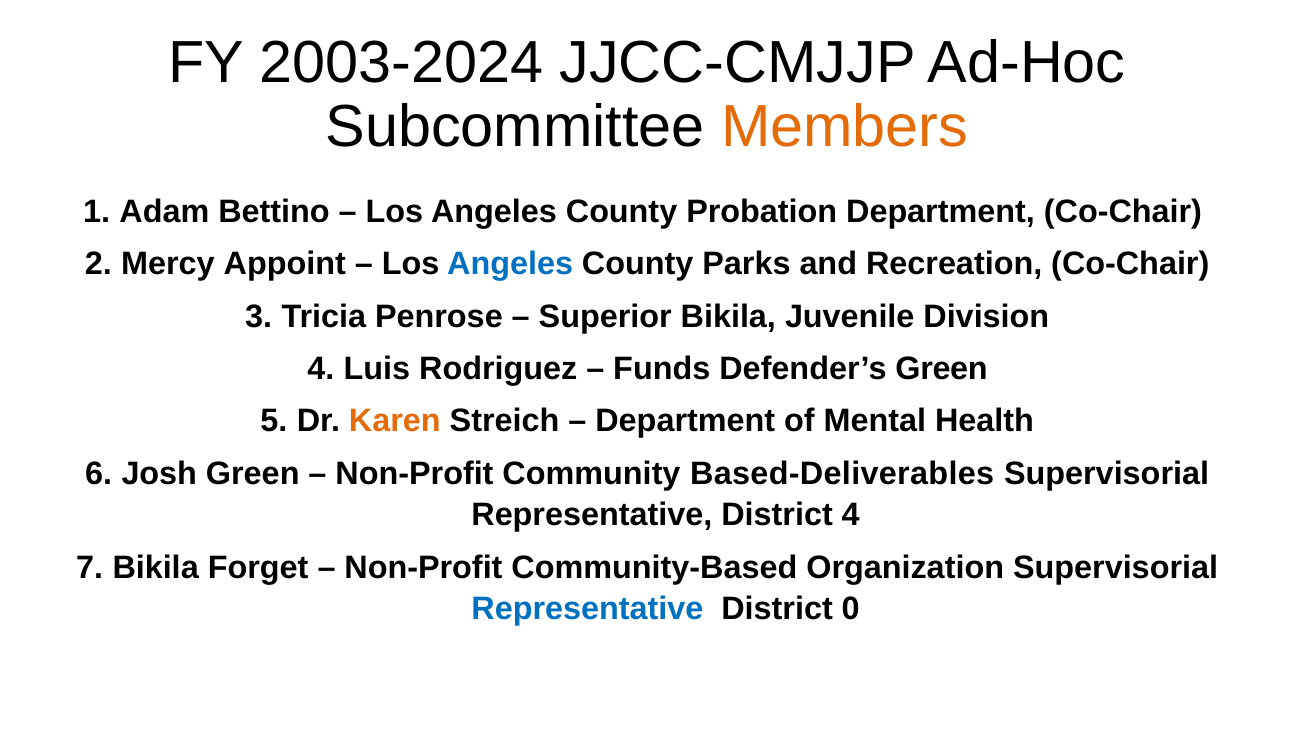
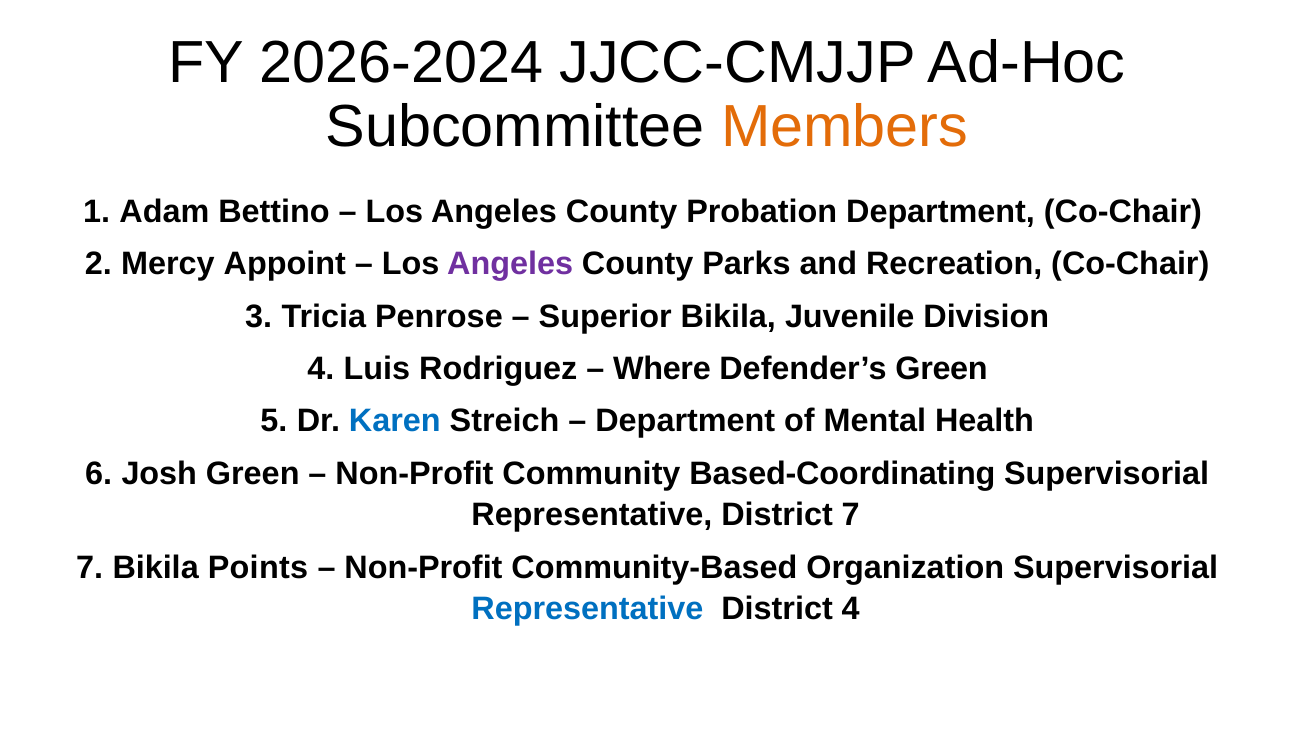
2003-2024: 2003-2024 -> 2026-2024 (401, 63)
Angeles colour: blue -> purple (510, 264)
Funds: Funds -> Where (662, 369)
Karen colour: orange -> blue (395, 421)
Based-Deliverables: Based-Deliverables -> Based-Coordinating (842, 473)
District 4: 4 -> 7 (851, 515)
Forget: Forget -> Points (258, 567)
District 0: 0 -> 4 (851, 609)
